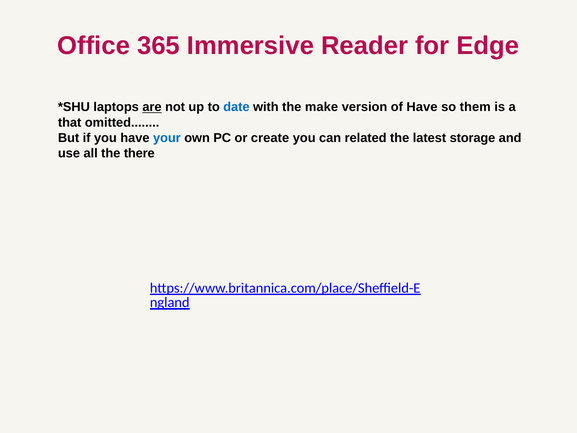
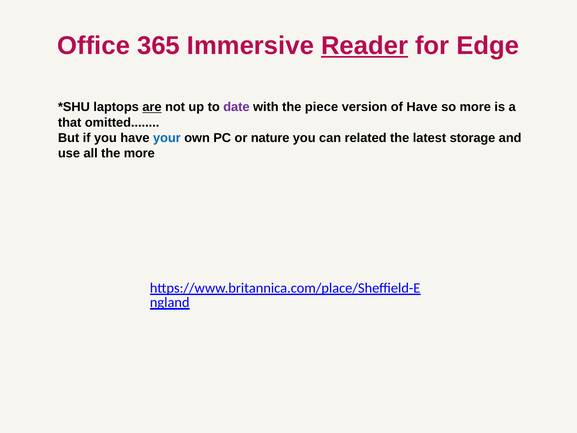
Reader underline: none -> present (365, 46)
date colour: blue -> purple (236, 107)
make: make -> piece (322, 107)
so them: them -> more (475, 107)
create: create -> nature (270, 138)
the there: there -> more (139, 153)
